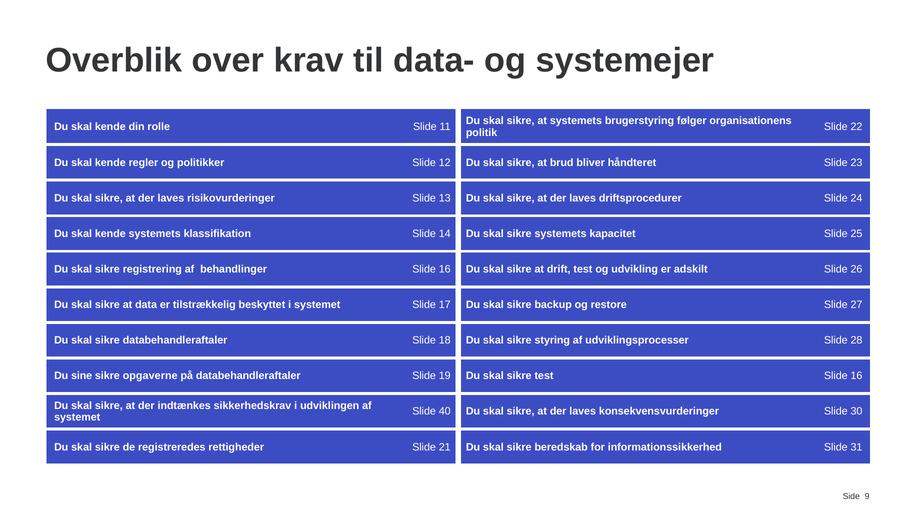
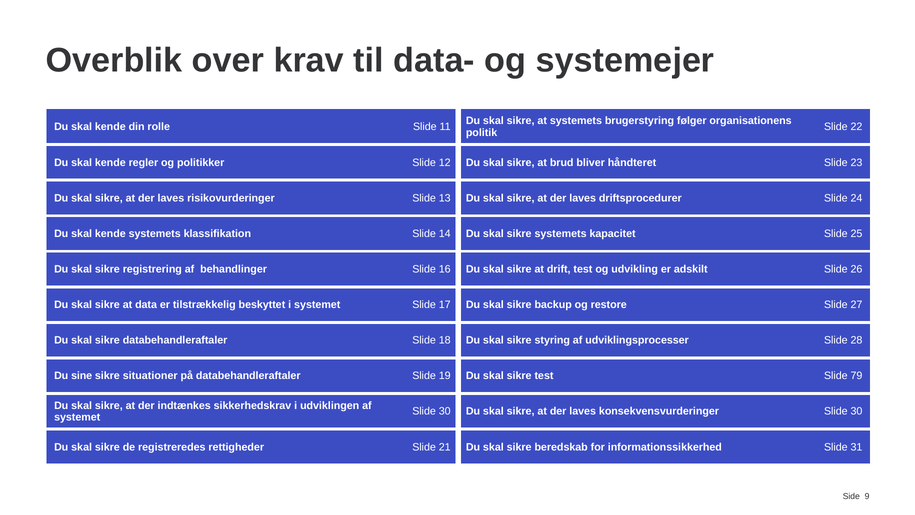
opgaverne: opgaverne -> situationer (150, 376)
test Slide 16: 16 -> 79 (857, 376)
40: 40 -> 30 (445, 411)
